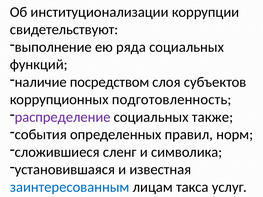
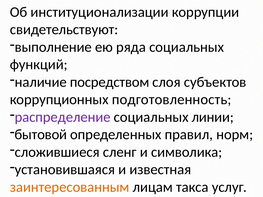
также: также -> линии (213, 117)
события: события -> бытовой (41, 135)
заинтересованным colour: blue -> orange (70, 187)
